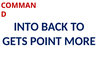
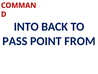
GETS: GETS -> PASS (15, 41)
MORE: MORE -> FROM (80, 41)
